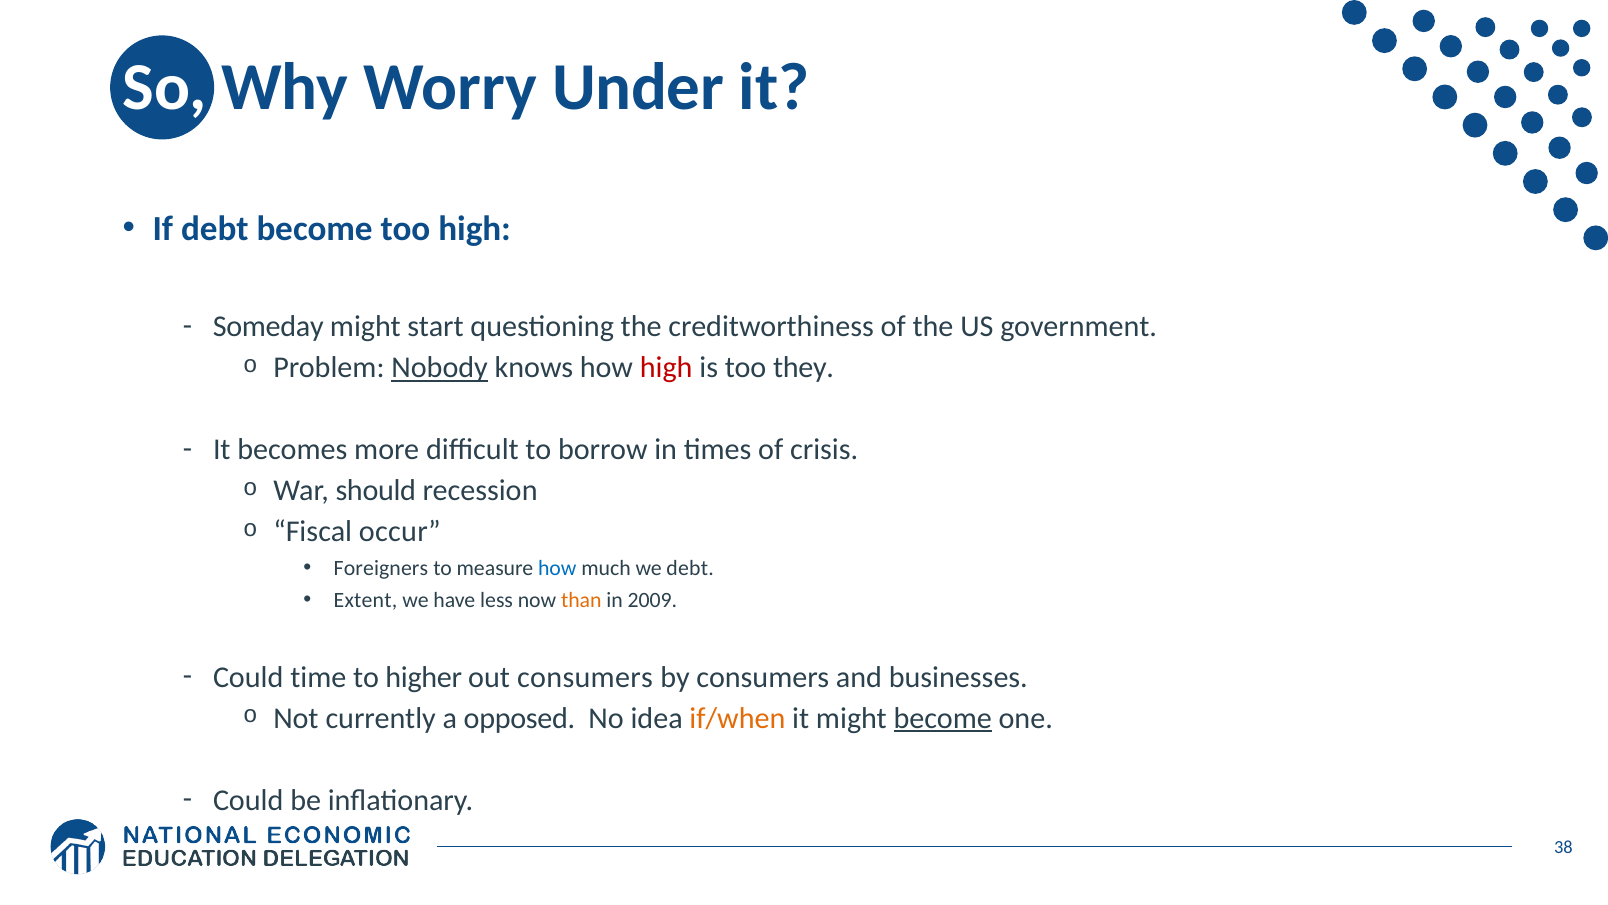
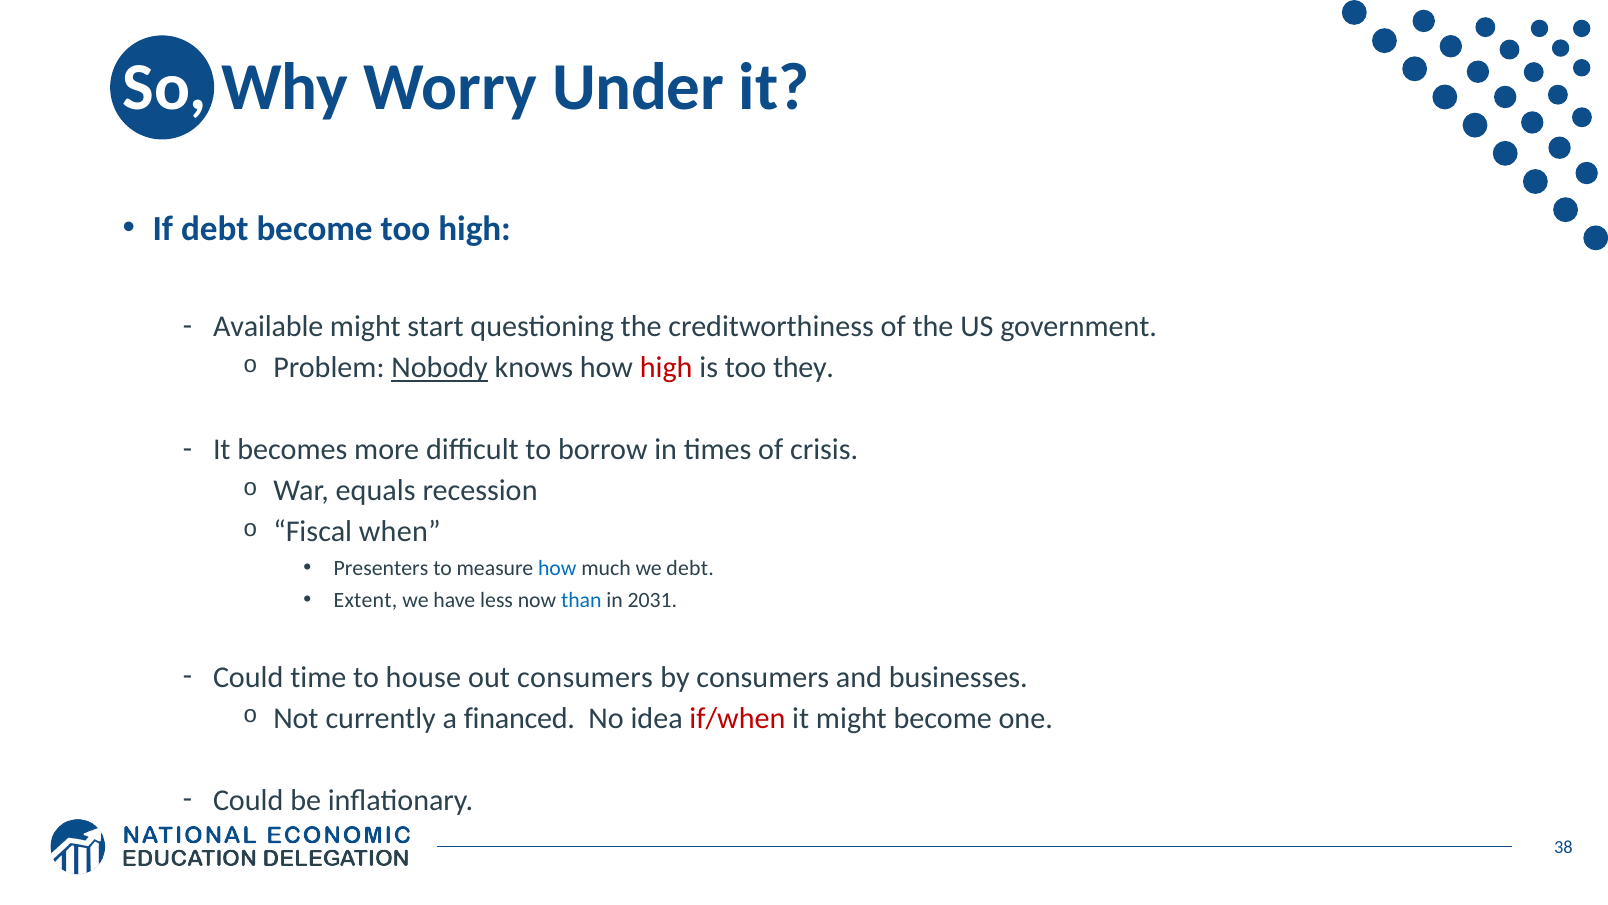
Someday: Someday -> Available (268, 327)
should: should -> equals (376, 490)
occur: occur -> when (400, 531)
Foreigners: Foreigners -> Presenters (381, 568)
than colour: orange -> blue (581, 600)
2009: 2009 -> 2031 (652, 600)
higher: higher -> house (423, 677)
opposed: opposed -> financed (519, 718)
if/when colour: orange -> red (737, 718)
become underline: present -> none (943, 718)
